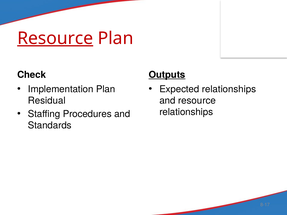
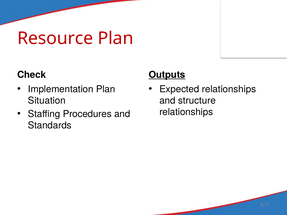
Resource underline: present -> none (55, 38)
Residual: Residual -> Situation (47, 101)
and resource: resource -> structure (197, 101)
